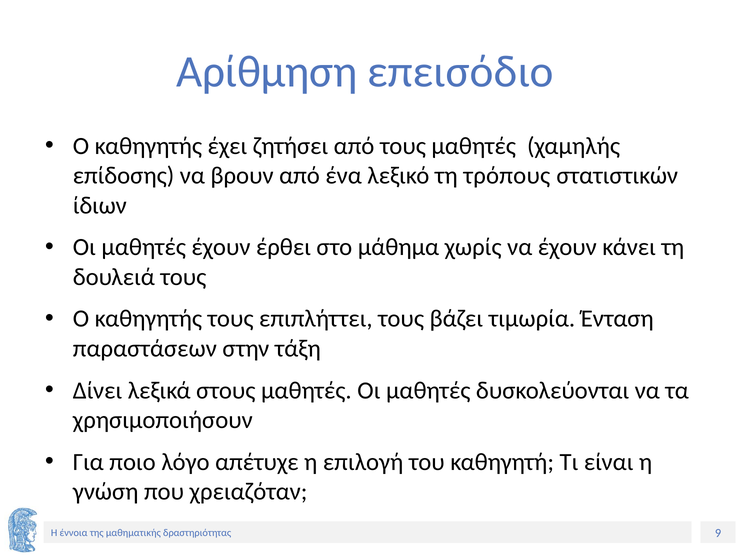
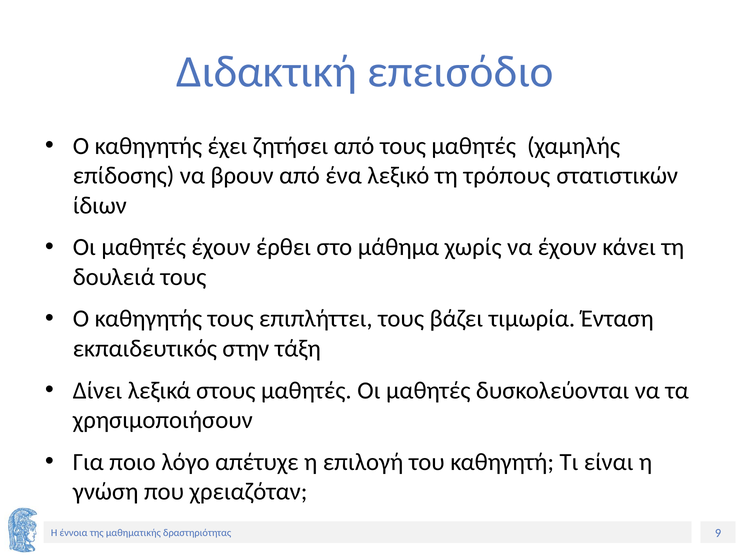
Αρίθμηση: Αρίθμηση -> Διδακτική (267, 72)
παραστάσεων: παραστάσεων -> εκπαιδευτικός (145, 349)
